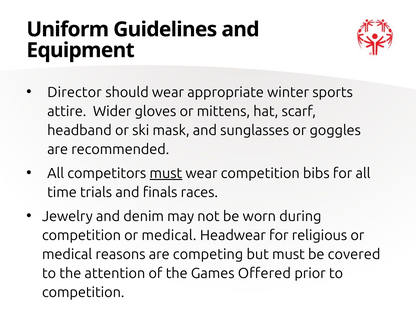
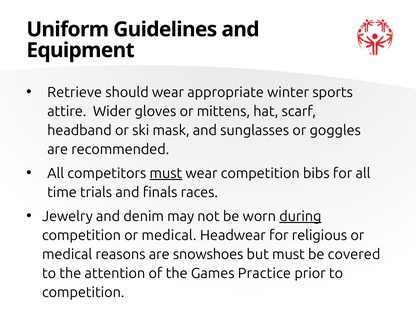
Director: Director -> Retrieve (75, 92)
during underline: none -> present (300, 216)
competing: competing -> snowshoes (208, 254)
Offered: Offered -> Practice (264, 273)
